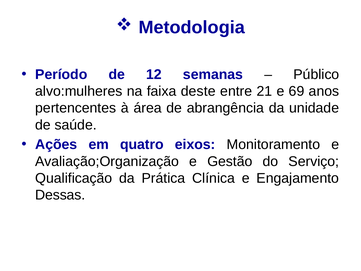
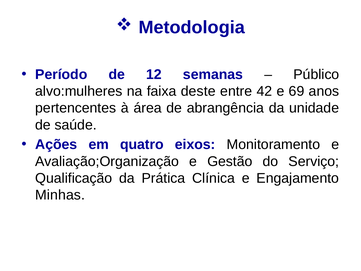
21: 21 -> 42 (264, 91)
Dessas: Dessas -> Minhas (60, 195)
